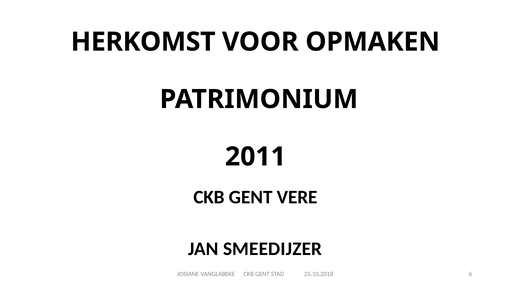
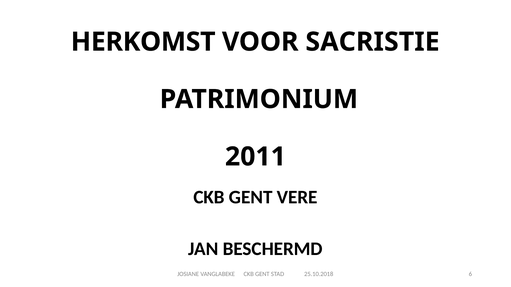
OPMAKEN: OPMAKEN -> SACRISTIE (373, 42)
SMEEDIJZER: SMEEDIJZER -> BESCHERMD (273, 249)
